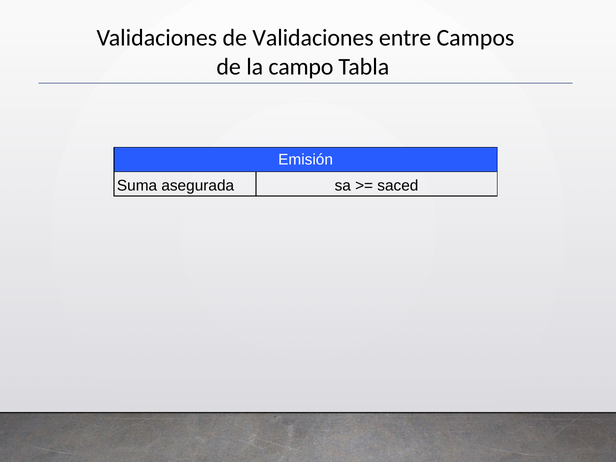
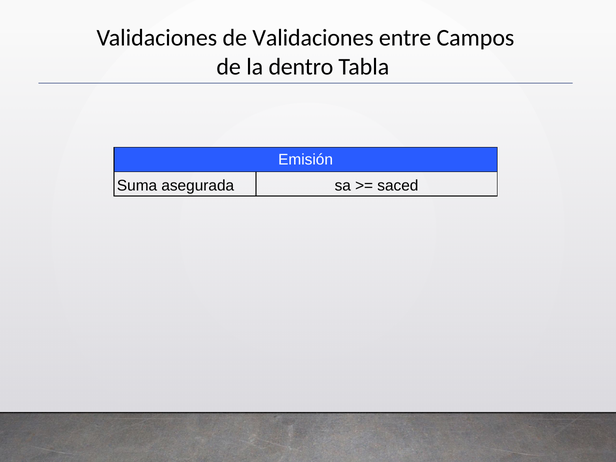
campo: campo -> dentro (301, 67)
